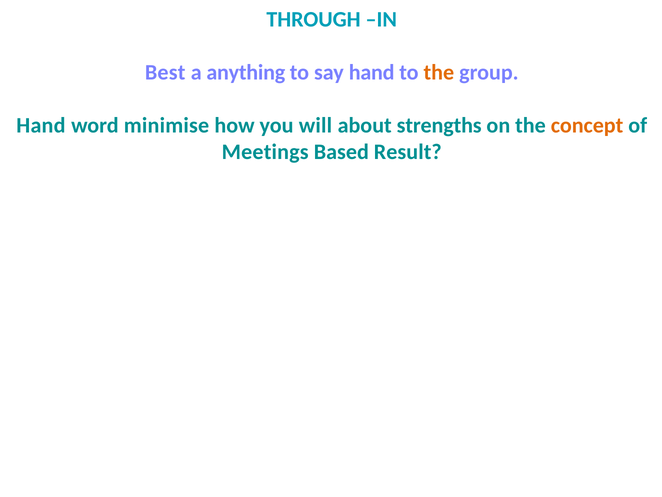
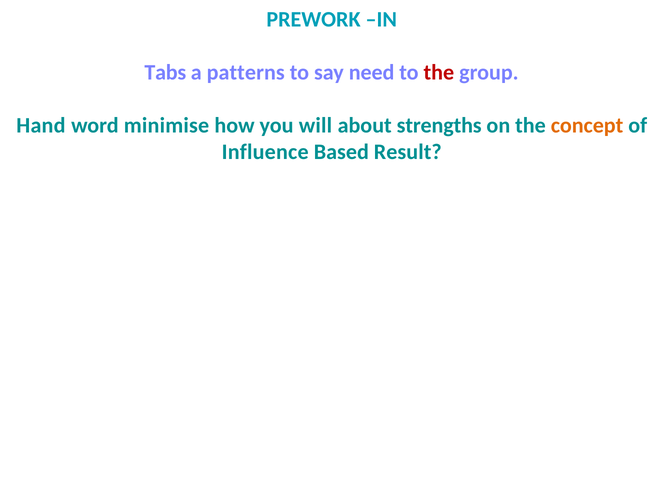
THROUGH: THROUGH -> PREWORK (313, 20)
Best: Best -> Tabs (165, 73)
anything: anything -> patterns (246, 73)
say hand: hand -> need (372, 73)
the colour: orange -> red (439, 73)
Meetings: Meetings -> Influence (265, 152)
